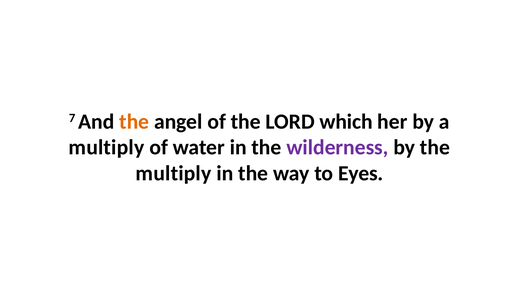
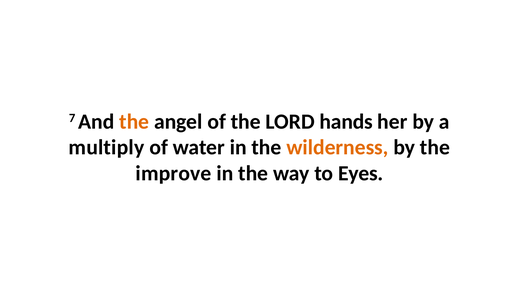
which: which -> hands (346, 122)
wilderness colour: purple -> orange (337, 147)
multiply: multiply -> improve (174, 173)
